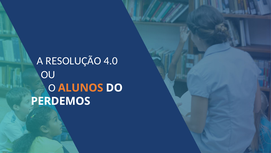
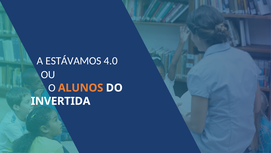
RESOLUÇÃO: RESOLUÇÃO -> ESTÁVAMOS (73, 61)
PERDEMOS: PERDEMOS -> INVERTIDA (61, 101)
